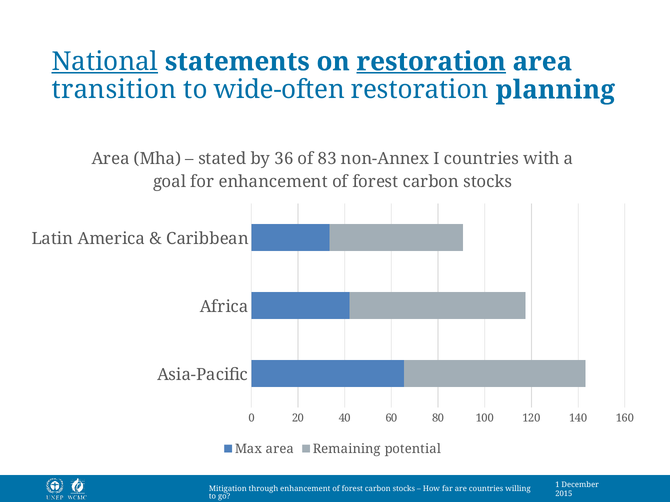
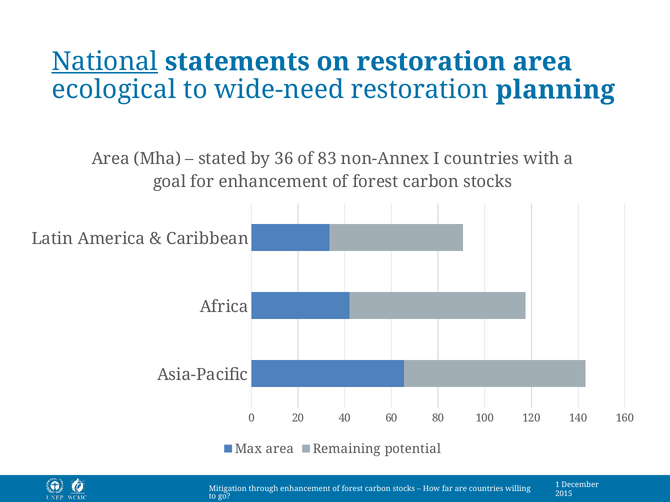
restoration underline: present -> none (431, 62)
transition: transition -> ecological (114, 90)
wide-often: wide-often -> wide-need (279, 90)
